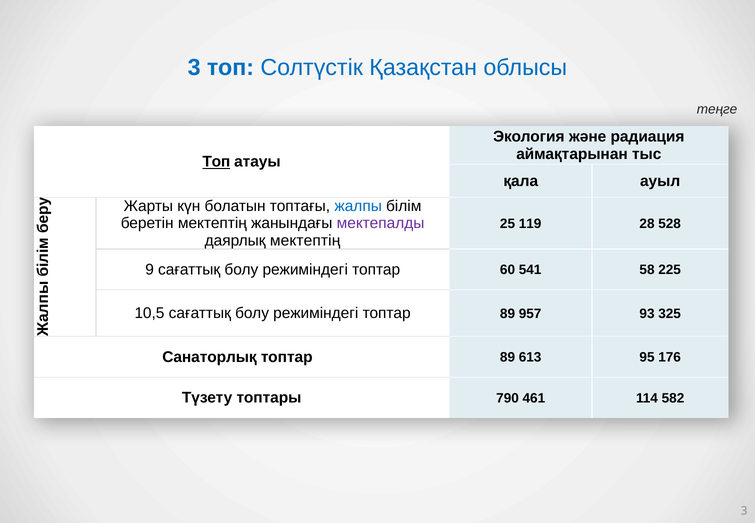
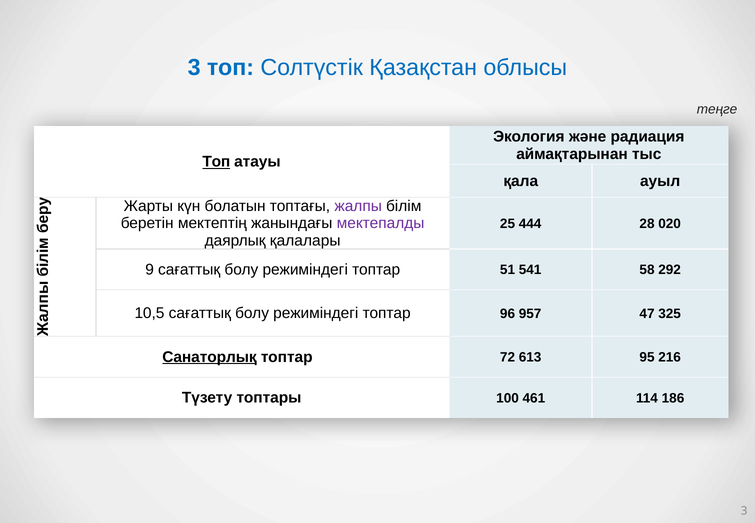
жалпы colour: blue -> purple (358, 206)
119: 119 -> 444 (530, 224)
528: 528 -> 020 (670, 224)
даярлық мектептің: мектептің -> қалалары (305, 240)
60: 60 -> 51 (508, 270)
225: 225 -> 292 (670, 270)
режиміндегі топтар 89: 89 -> 96 (508, 313)
93: 93 -> 47 (647, 313)
Санаторлық underline: none -> present (209, 357)
89: 89 -> 72 (508, 357)
176: 176 -> 216 (670, 357)
790: 790 -> 100 (508, 398)
582: 582 -> 186 (673, 398)
